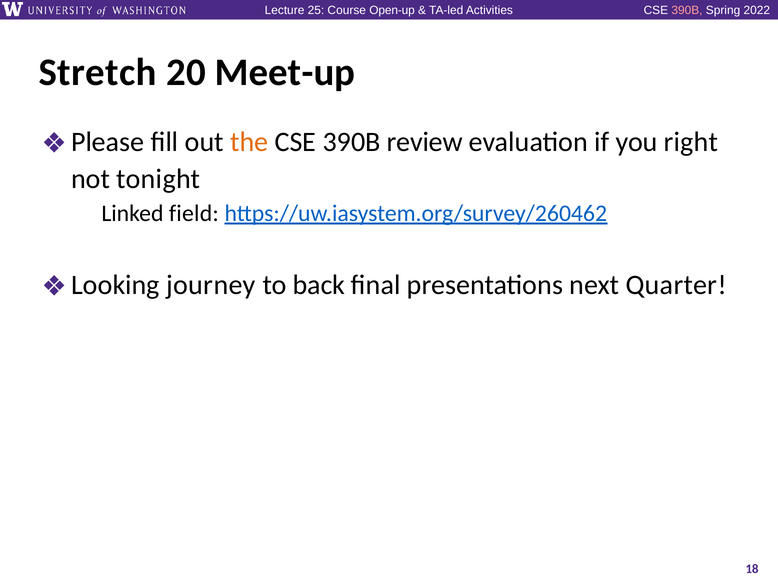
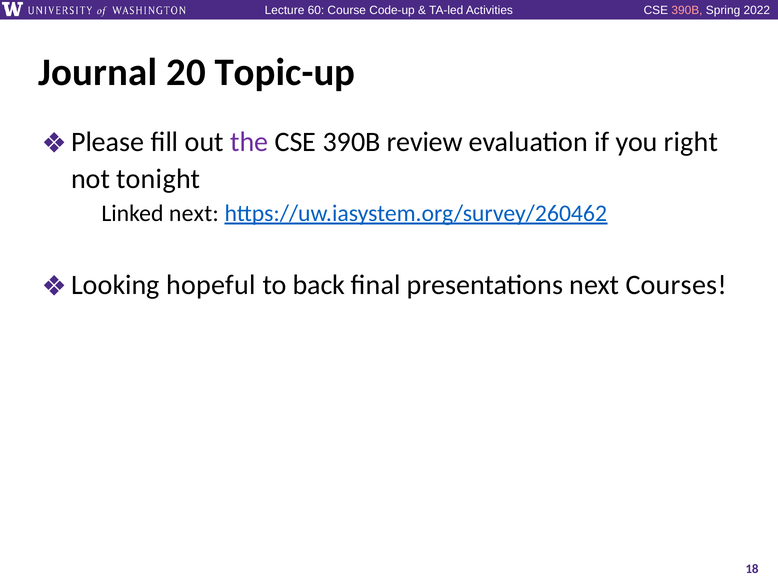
25: 25 -> 60 (316, 10)
Open-up: Open-up -> Code-up (392, 10)
Stretch: Stretch -> Journal (98, 72)
Meet-up: Meet-up -> Topic-up (285, 72)
the colour: orange -> purple (249, 142)
field: field -> next (194, 213)
journey: journey -> hopeful (211, 285)
Quarter: Quarter -> Courses (676, 285)
